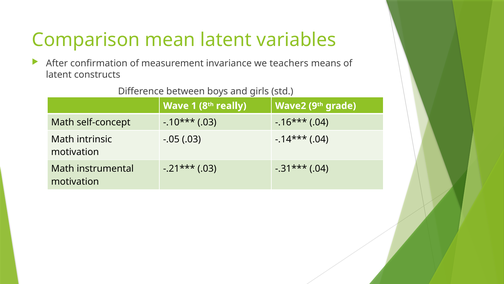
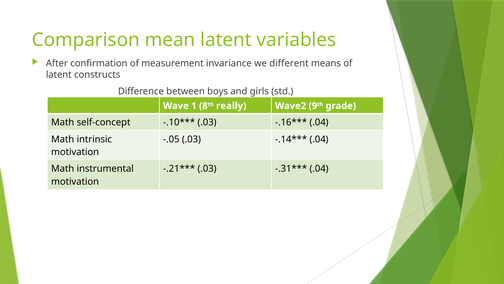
teachers: teachers -> different (289, 63)
